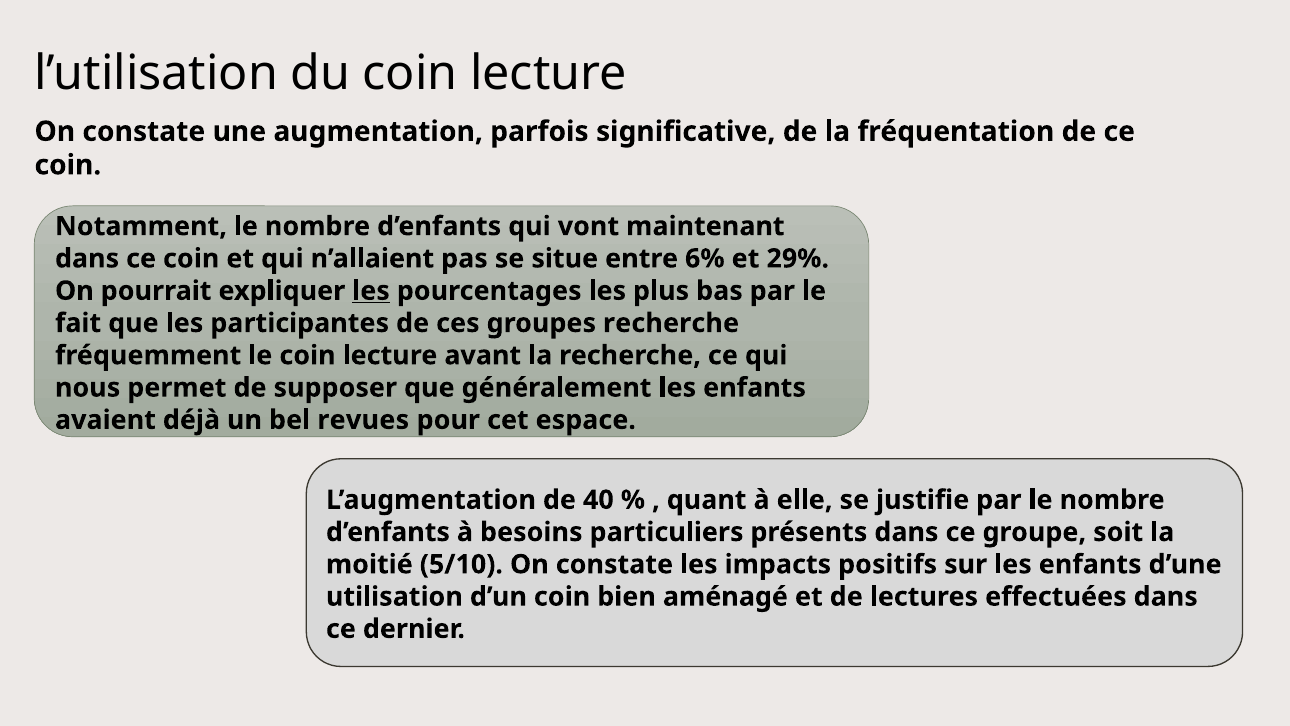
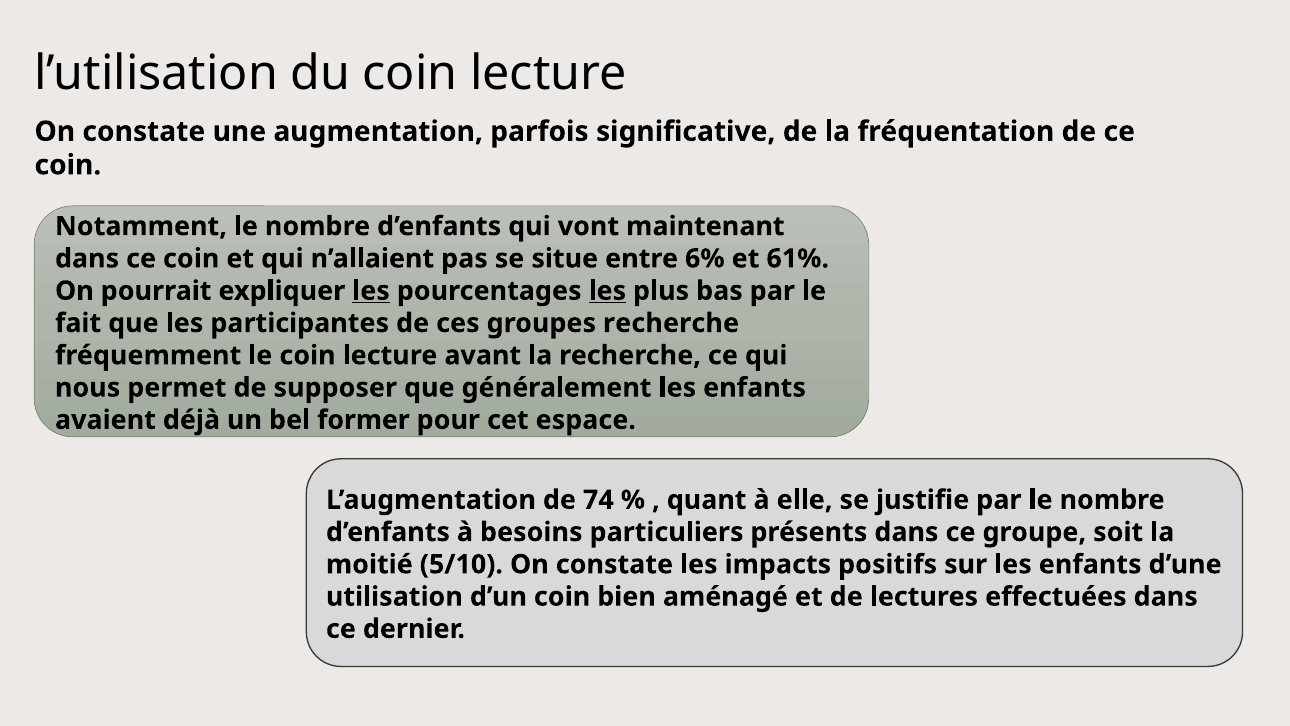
29%: 29% -> 61% (798, 258)
les underline: none -> present (607, 291)
revues: revues -> former (363, 420)
40: 40 -> 74 (598, 500)
